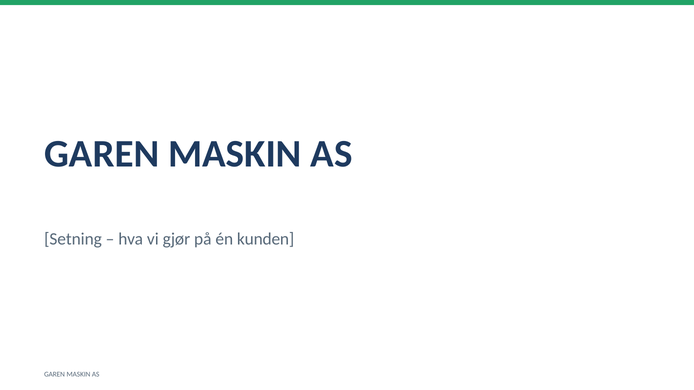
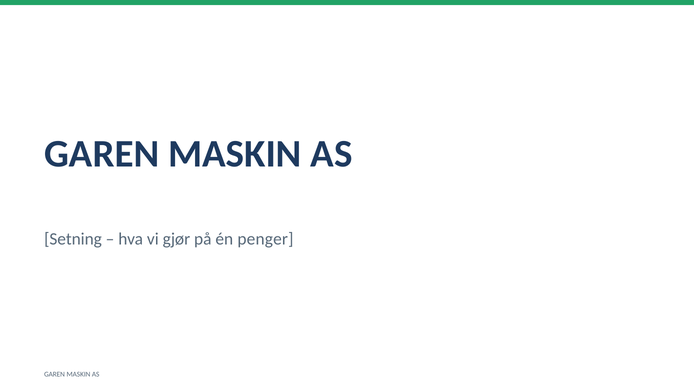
kunden: kunden -> penger (265, 239)
